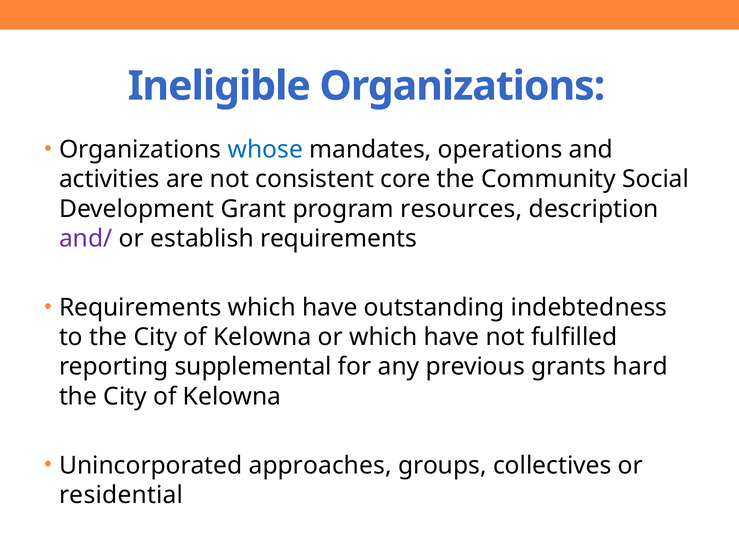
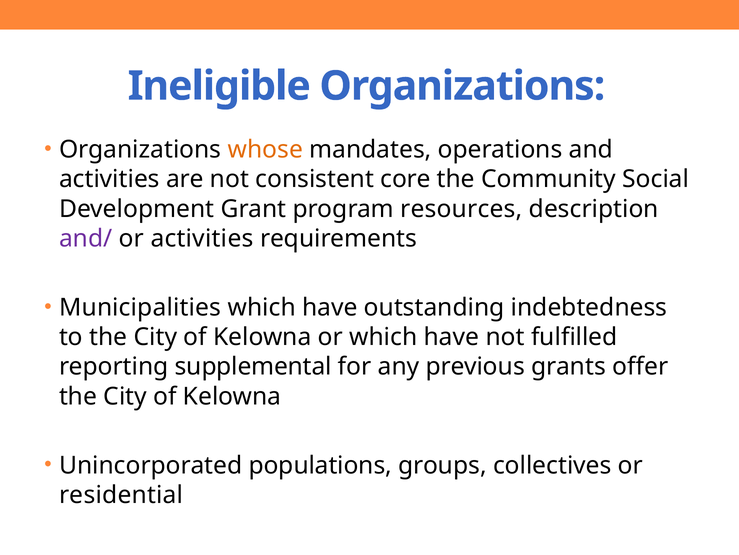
whose colour: blue -> orange (265, 150)
or establish: establish -> activities (202, 238)
Requirements: Requirements -> Municipalities (140, 307)
hard: hard -> offer (640, 366)
approaches: approaches -> populations (320, 465)
